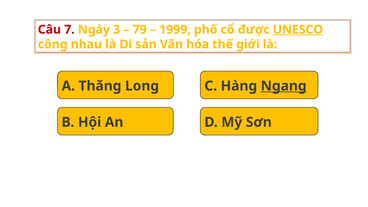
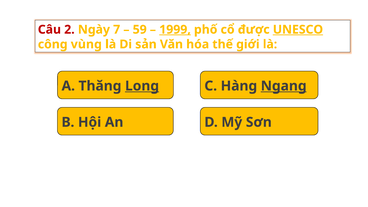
7: 7 -> 2 (69, 30)
3: 3 -> 7 (117, 30)
79: 79 -> 59 (140, 30)
1999 underline: none -> present (175, 30)
nhau: nhau -> vùng (86, 44)
Long underline: none -> present (142, 86)
